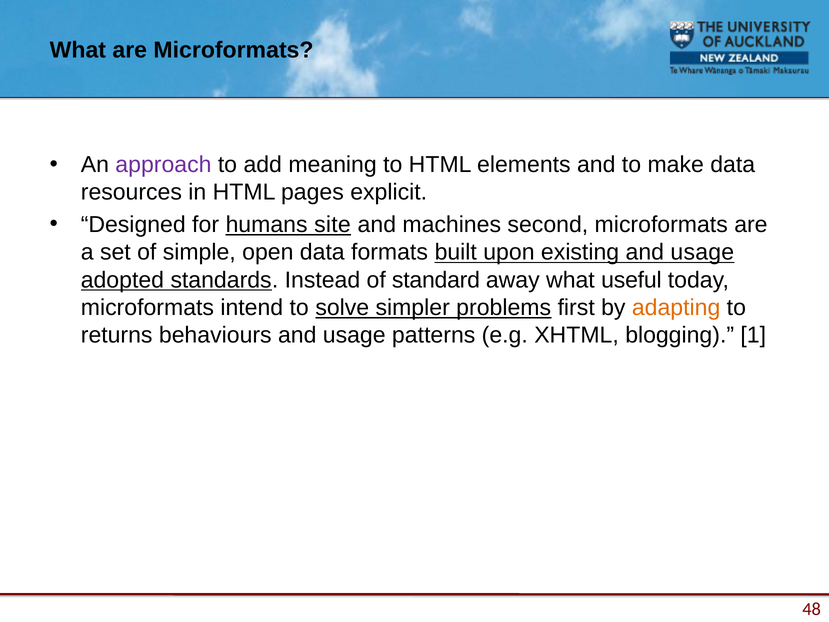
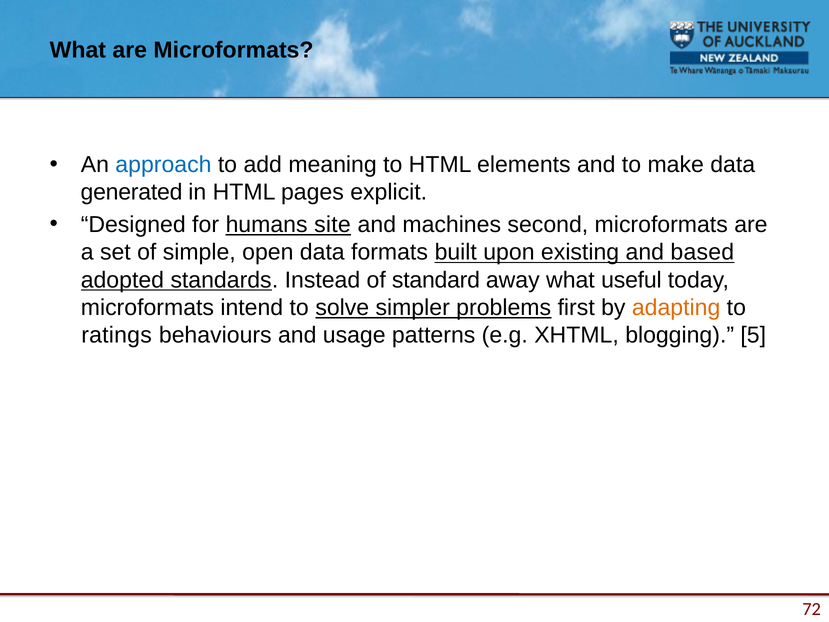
approach colour: purple -> blue (163, 165)
resources: resources -> generated (131, 192)
existing and usage: usage -> based (702, 252)
returns: returns -> ratings (117, 335)
1: 1 -> 5 (753, 335)
48: 48 -> 72 (812, 609)
